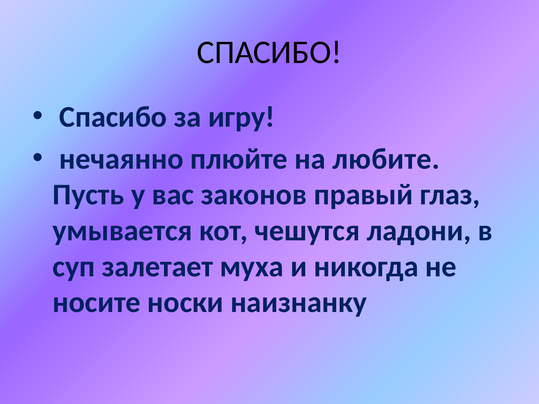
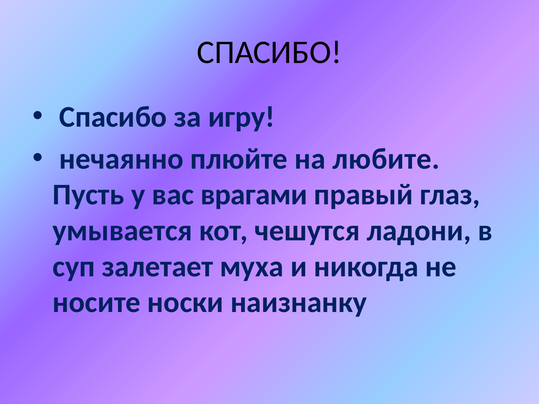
законов: законов -> врагами (254, 195)
